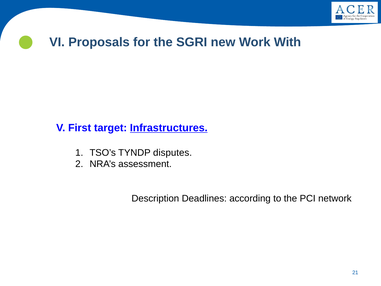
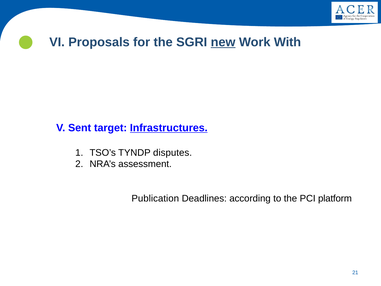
new underline: none -> present (223, 42)
First: First -> Sent (80, 128)
Description: Description -> Publication (155, 198)
network: network -> platform (335, 198)
